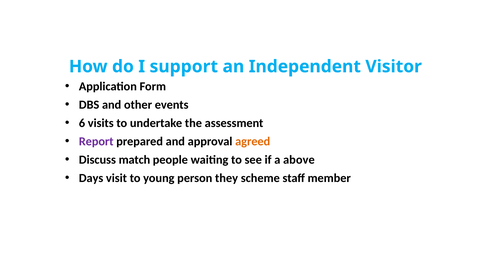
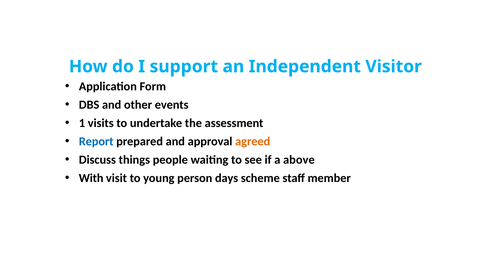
6: 6 -> 1 (82, 123)
Report colour: purple -> blue (96, 141)
match: match -> things (134, 160)
Days: Days -> With (91, 178)
they: they -> days (227, 178)
